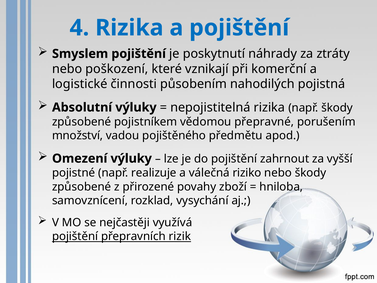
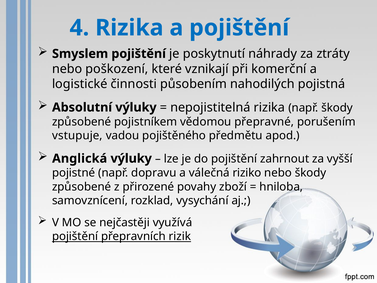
množství: množství -> vstupuje (77, 135)
Omezení: Omezení -> Anglická (80, 158)
realizuje: realizuje -> dopravu (154, 173)
